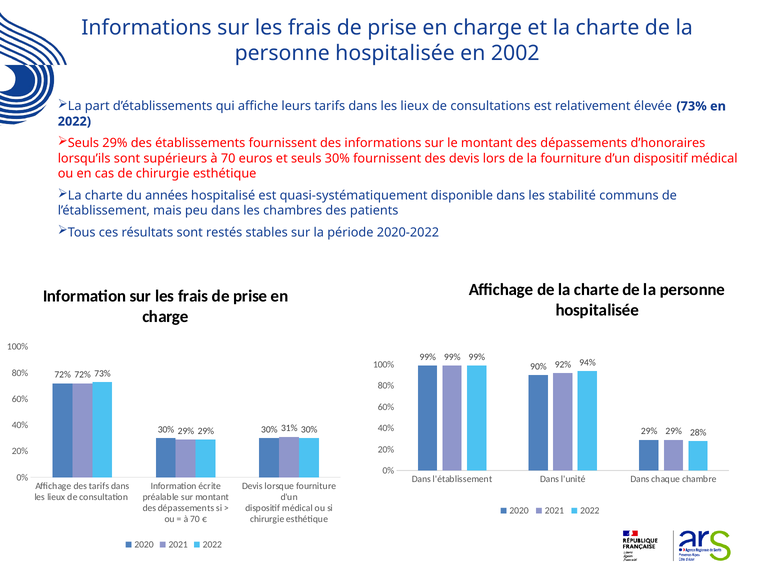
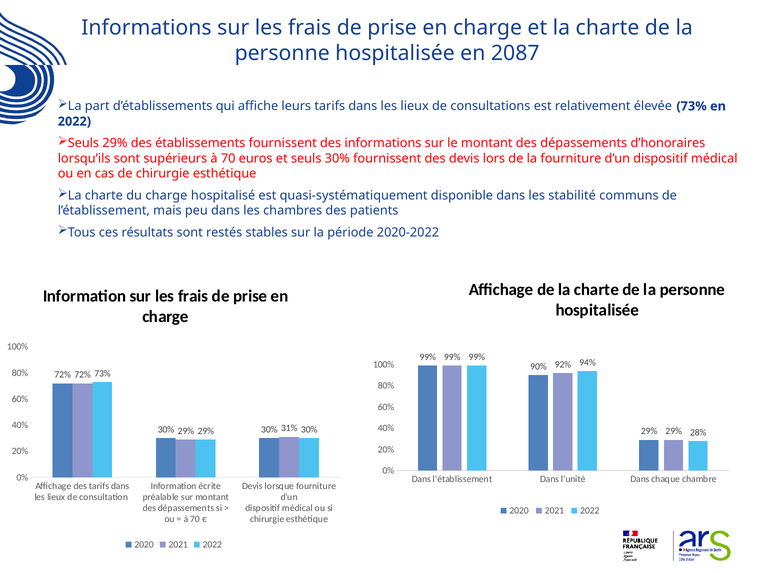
2002: 2002 -> 2087 (515, 53)
du années: années -> charge (166, 195)
